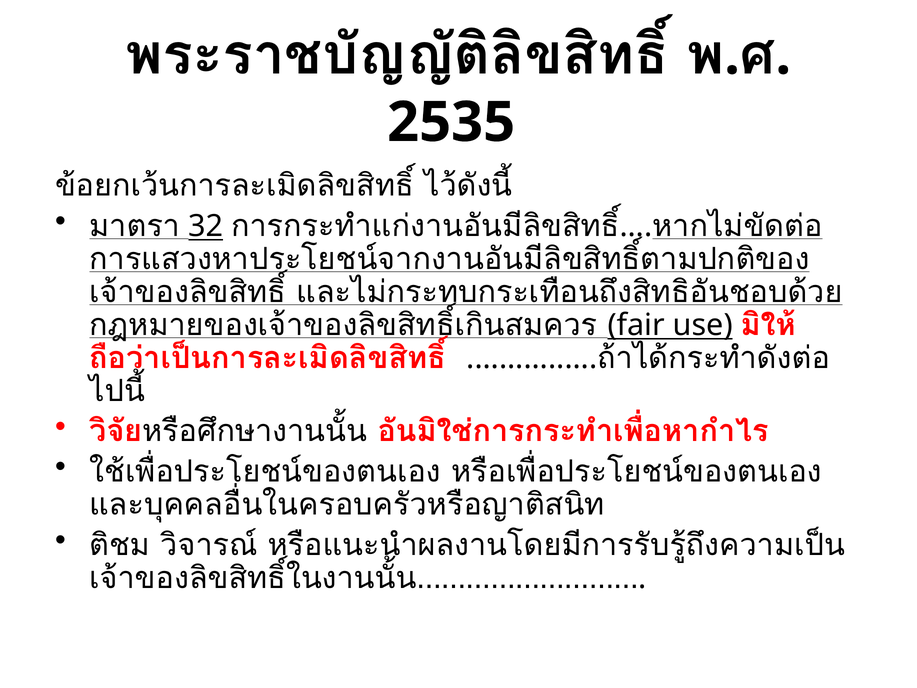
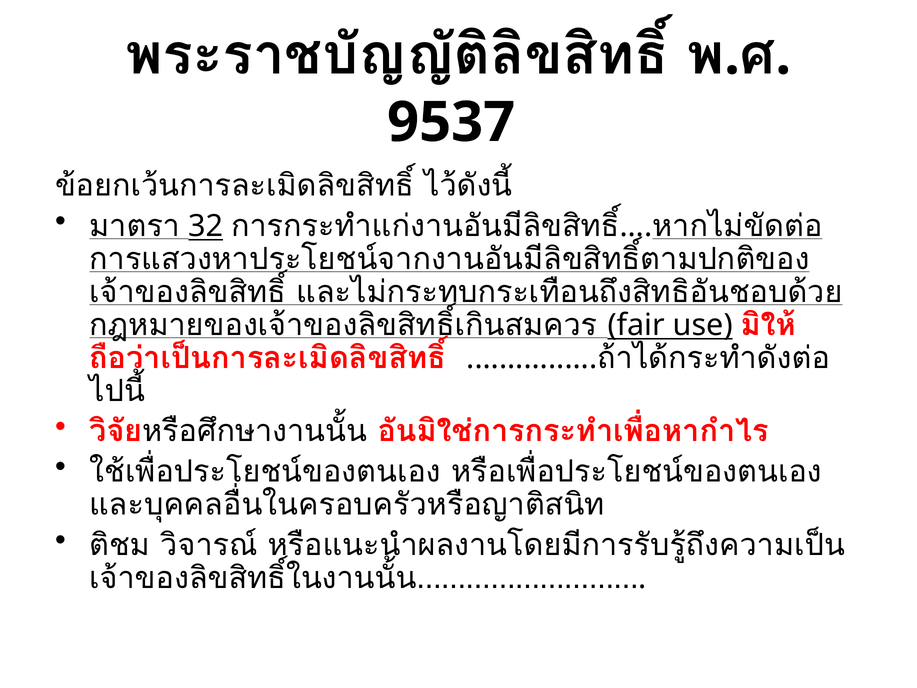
2535: 2535 -> 9537 (451, 122)
